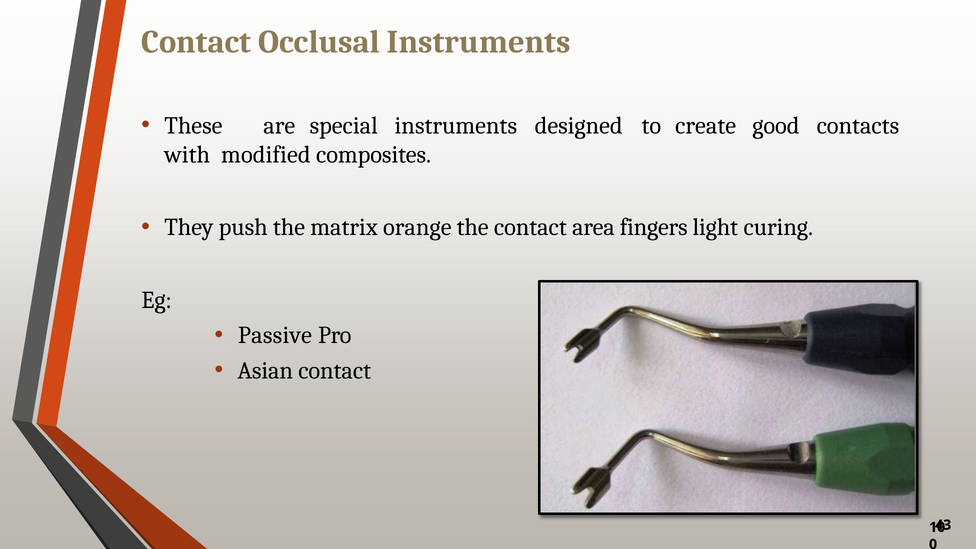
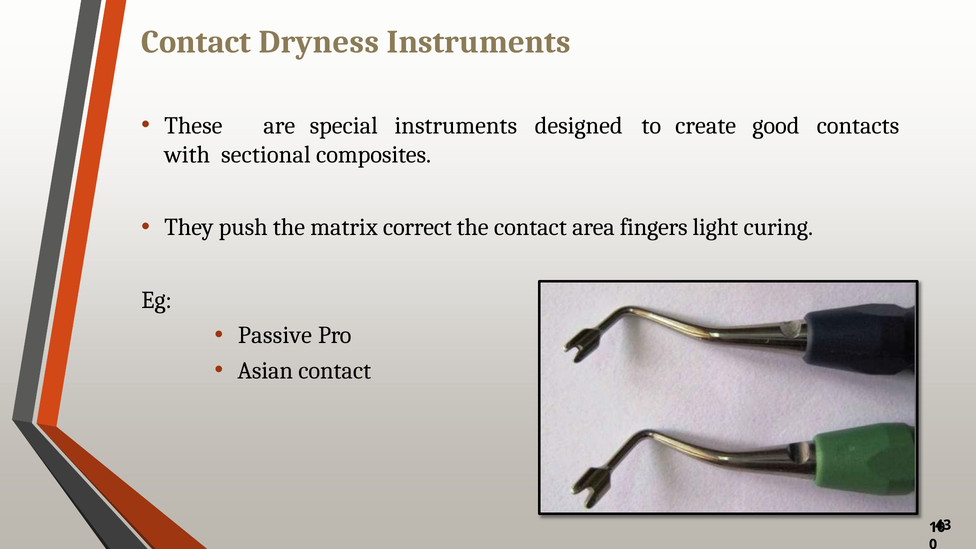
Occlusal: Occlusal -> Dryness (319, 42)
modified: modified -> sectional (266, 155)
orange: orange -> correct (417, 227)
